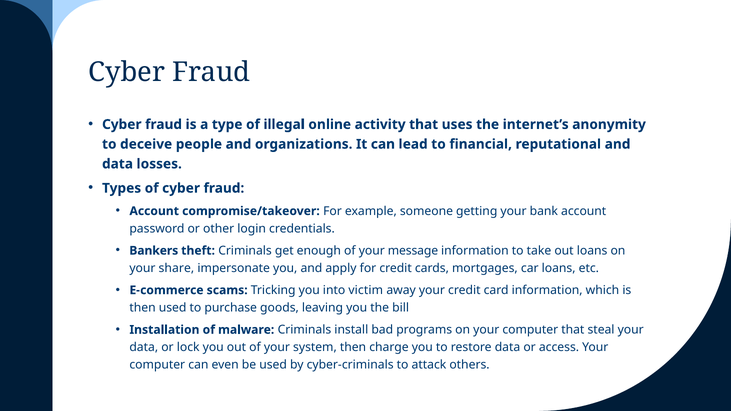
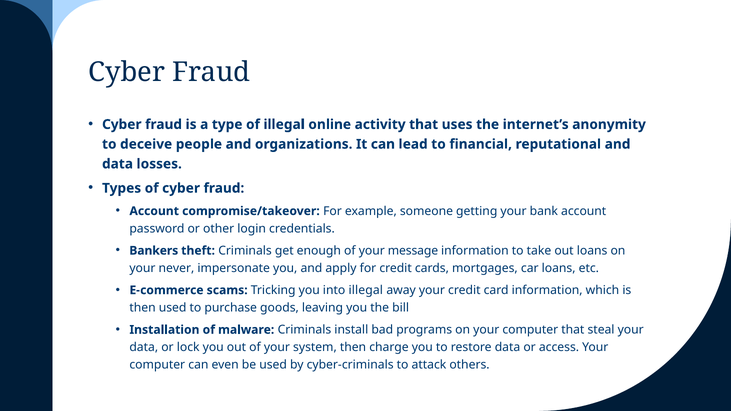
share: share -> never (176, 268)
into victim: victim -> illegal (366, 290)
